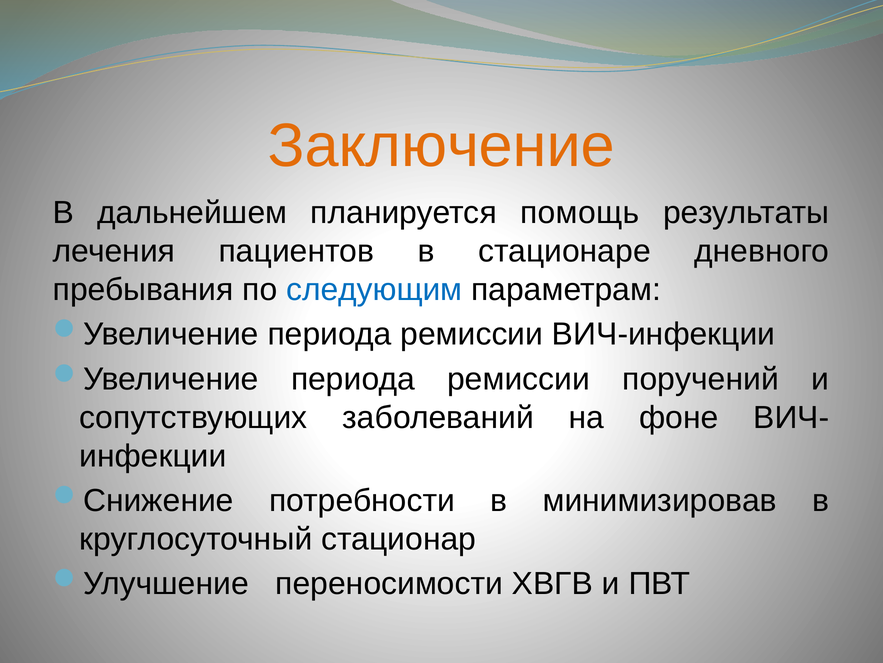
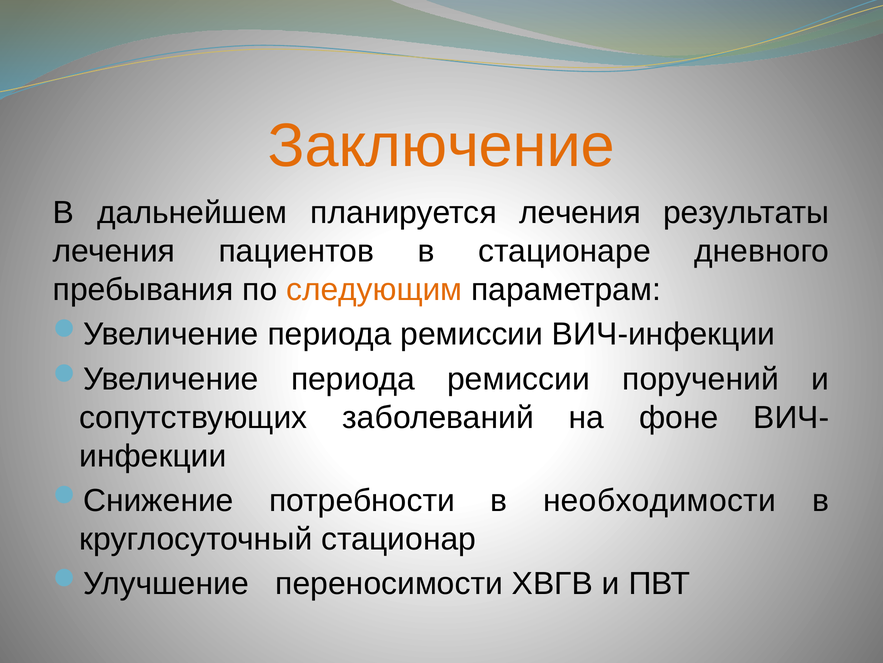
планируется помощь: помощь -> лечения (580, 213)
следующим colour: blue -> orange (374, 289)
минимизировав: минимизировав -> необходимости (660, 500)
